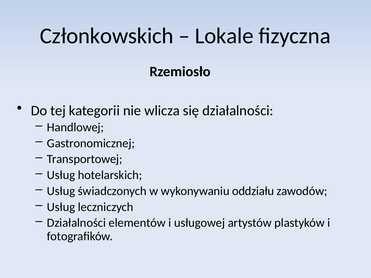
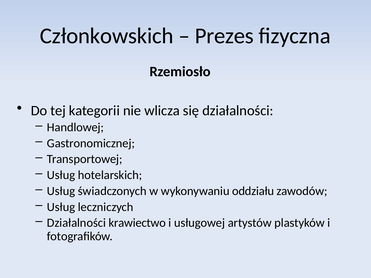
Lokale: Lokale -> Prezes (224, 36)
elementów: elementów -> krawiectwo (137, 223)
